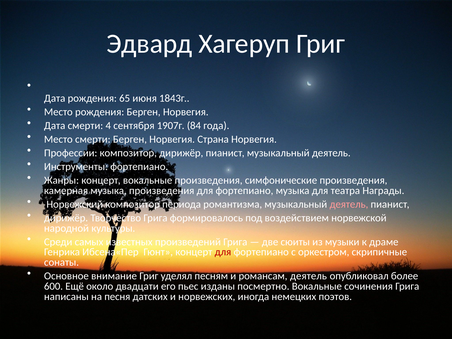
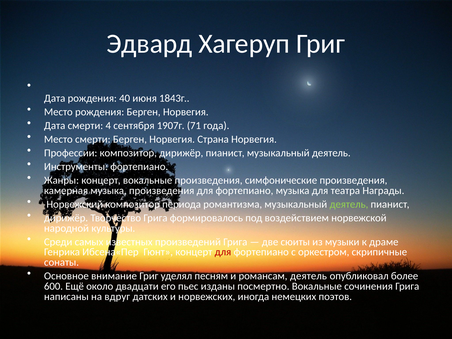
65: 65 -> 40 (125, 98)
84: 84 -> 71 (194, 126)
деятель colour: pink -> light green (349, 204)
песня: песня -> вдруг (117, 297)
